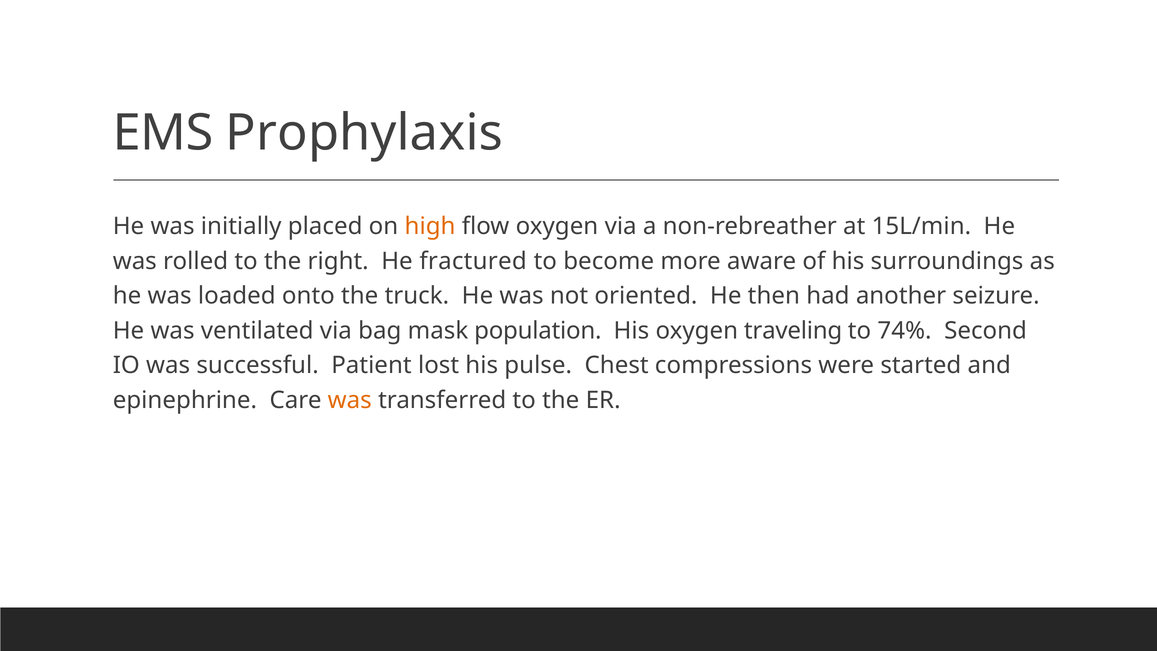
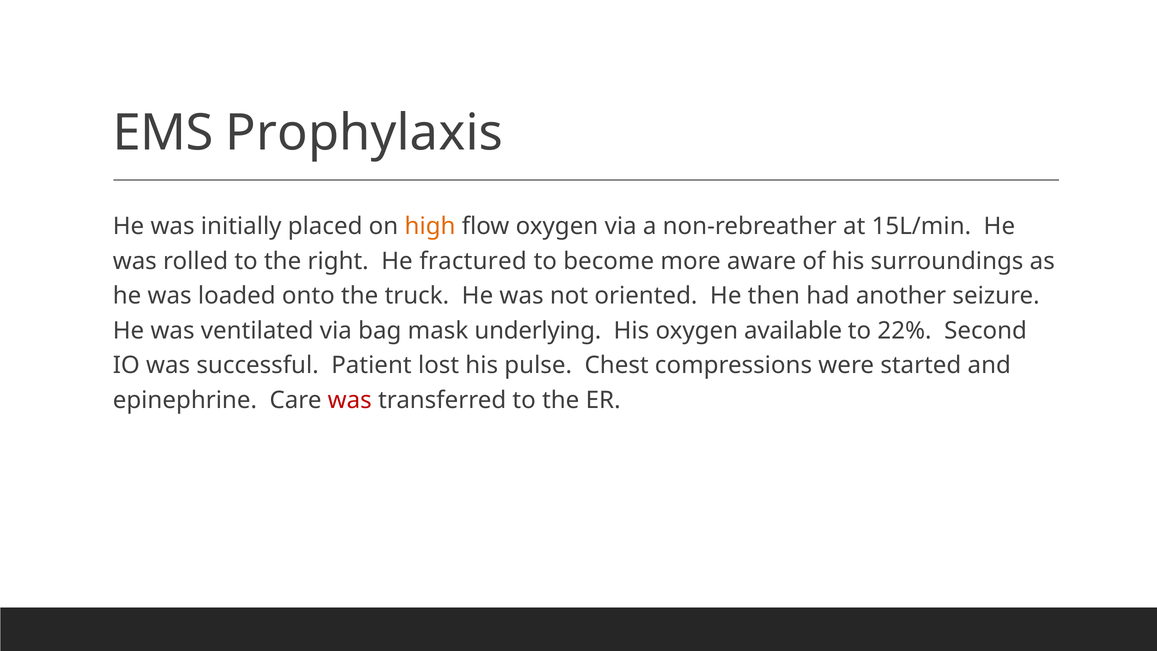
population: population -> underlying (538, 331)
traveling: traveling -> available (793, 331)
74%: 74% -> 22% (905, 331)
was colour: orange -> red (350, 400)
